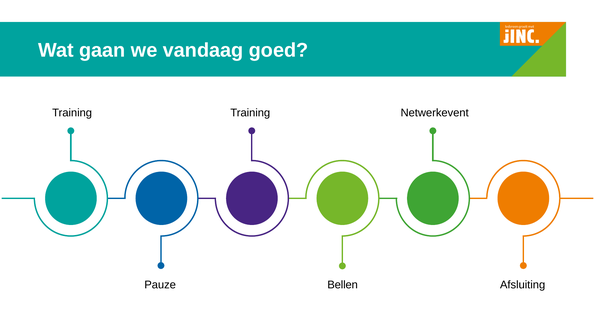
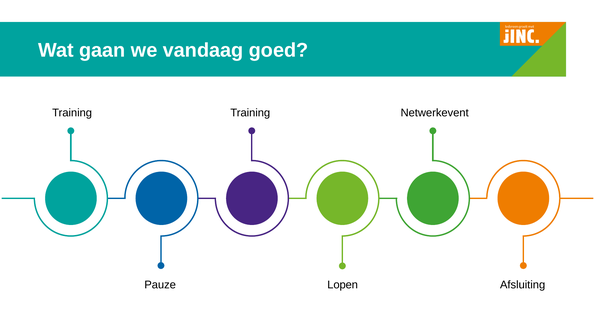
Bellen: Bellen -> Lopen (343, 285)
